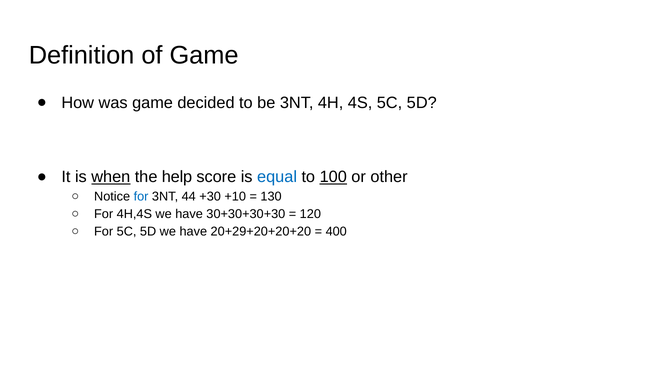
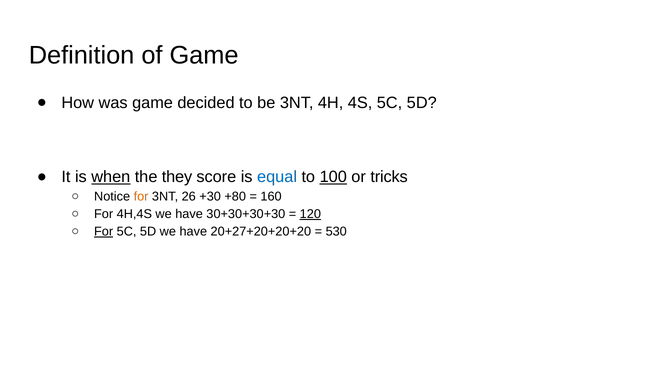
help: help -> they (177, 177)
other: other -> tricks (389, 177)
for colour: blue -> orange (141, 196)
44: 44 -> 26 (189, 196)
+10: +10 -> +80 (235, 196)
130: 130 -> 160 (271, 196)
120 underline: none -> present (310, 214)
For underline: none -> present (104, 231)
20+29+20+20+20: 20+29+20+20+20 -> 20+27+20+20+20 (261, 231)
400: 400 -> 530 (336, 231)
